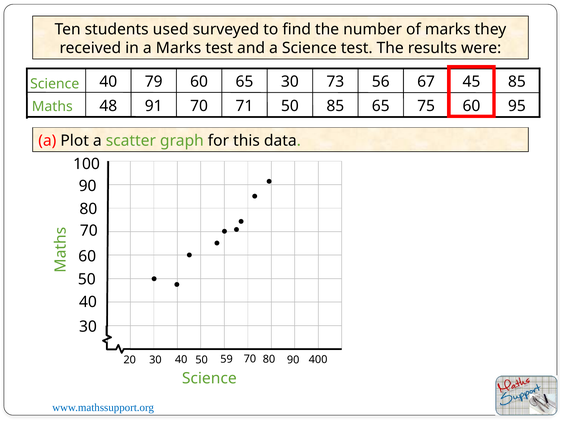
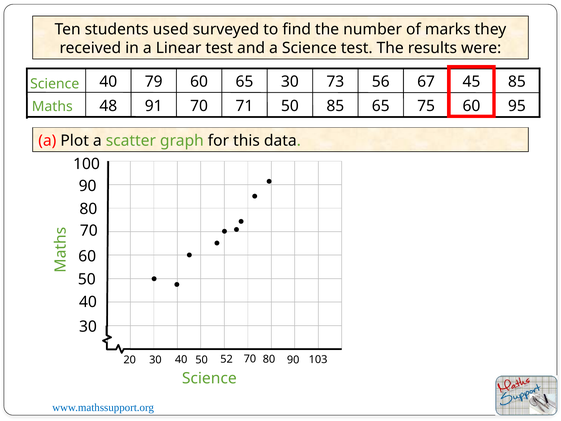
a Marks: Marks -> Linear (179, 48)
59: 59 -> 52 (227, 359)
400: 400 -> 103 (318, 359)
